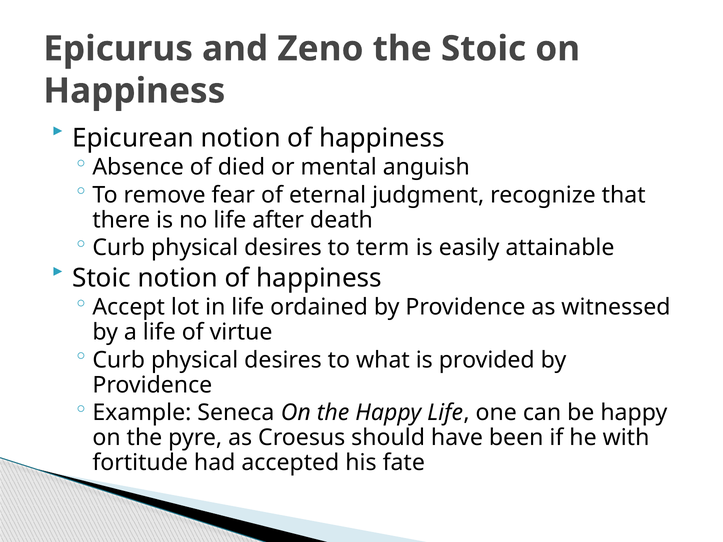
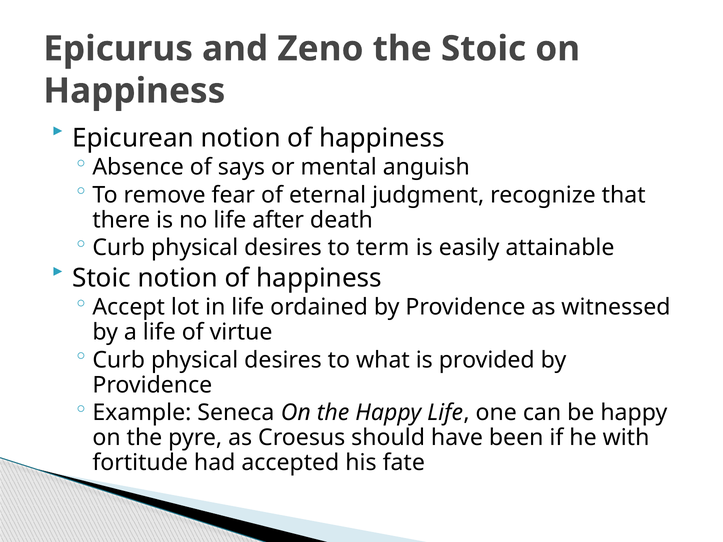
died: died -> says (241, 167)
